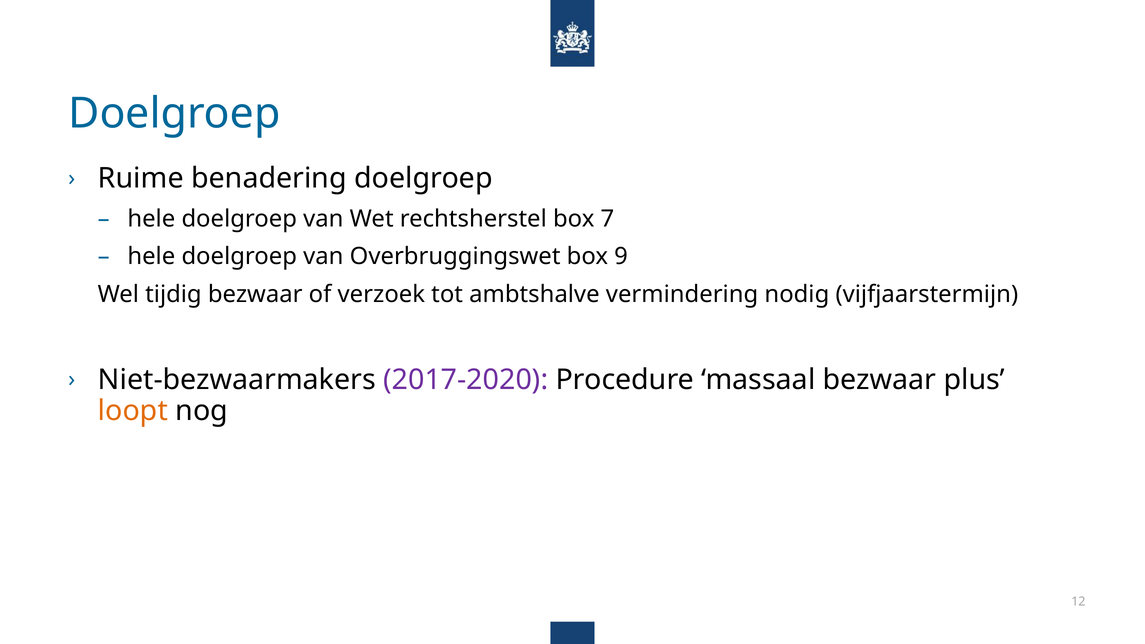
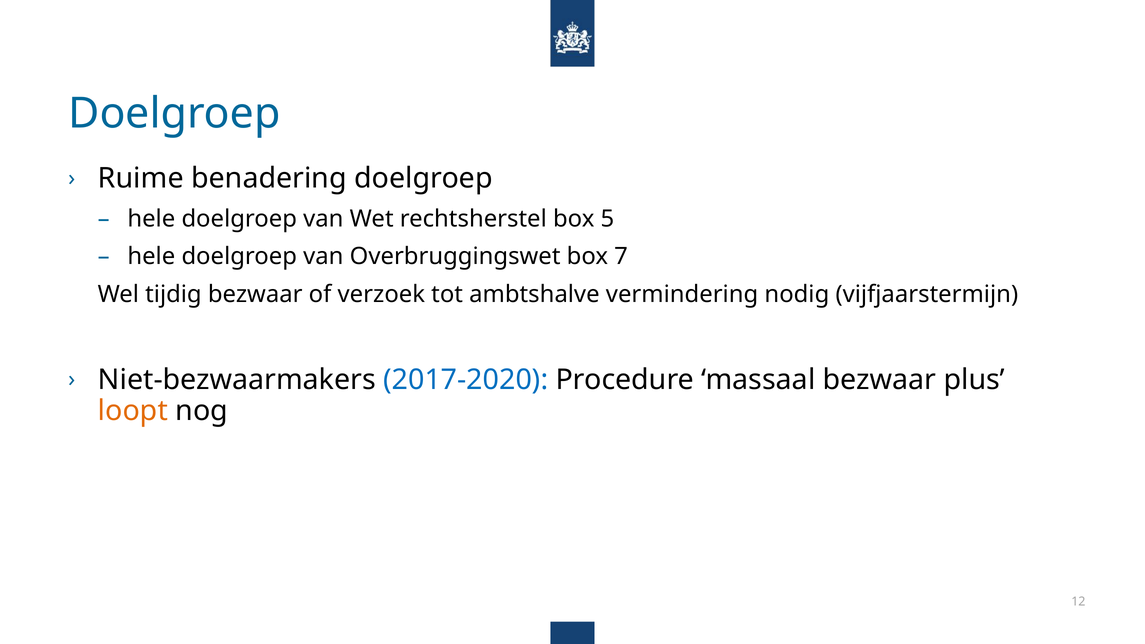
7: 7 -> 5 (607, 219)
9: 9 -> 7 (621, 257)
2017-2020 colour: purple -> blue (466, 380)
